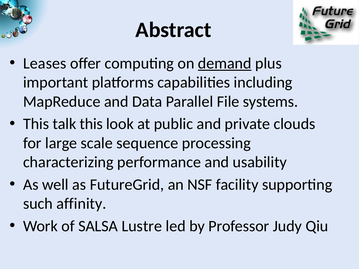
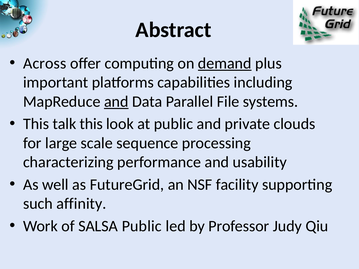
Leases: Leases -> Across (45, 63)
and underline: none -> present (116, 102)
SALSA Lustre: Lustre -> Public (142, 226)
